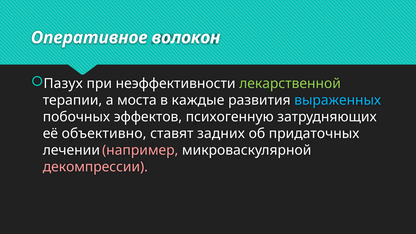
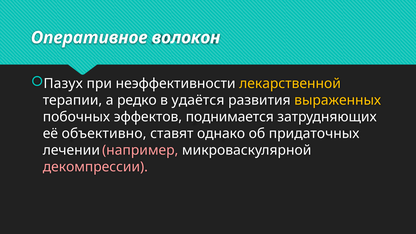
лекарственной colour: light green -> yellow (290, 84)
моста: моста -> редко (137, 100)
каждые: каждые -> удаётся (198, 100)
выраженных colour: light blue -> yellow (338, 100)
психогенную: психогенную -> поднимается (230, 117)
задних: задних -> однако (221, 134)
